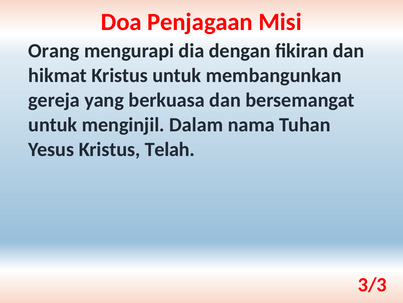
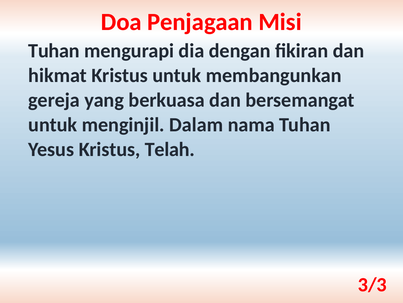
Orang: Orang -> Tuhan (54, 51)
